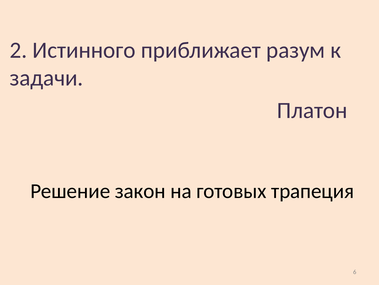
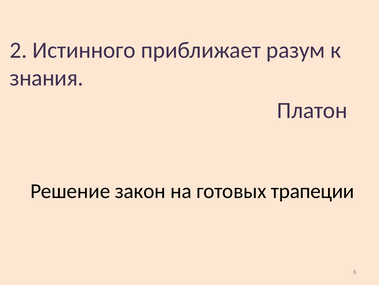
задачи: задачи -> знания (47, 78)
трапеция: трапеция -> трапеции (313, 191)
